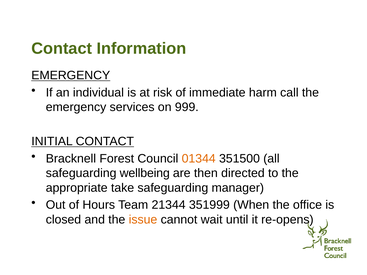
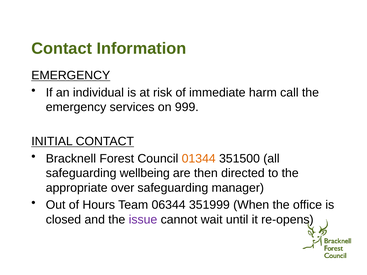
take: take -> over (123, 188)
21344: 21344 -> 06344 (169, 205)
issue colour: orange -> purple (143, 220)
